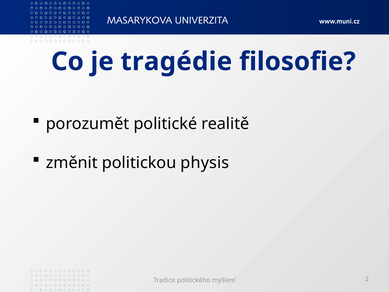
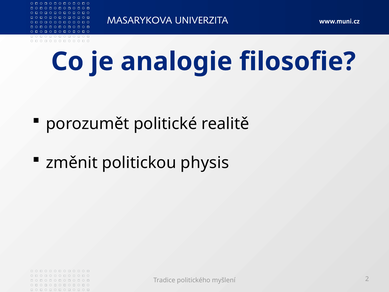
tragédie: tragédie -> analogie (176, 62)
